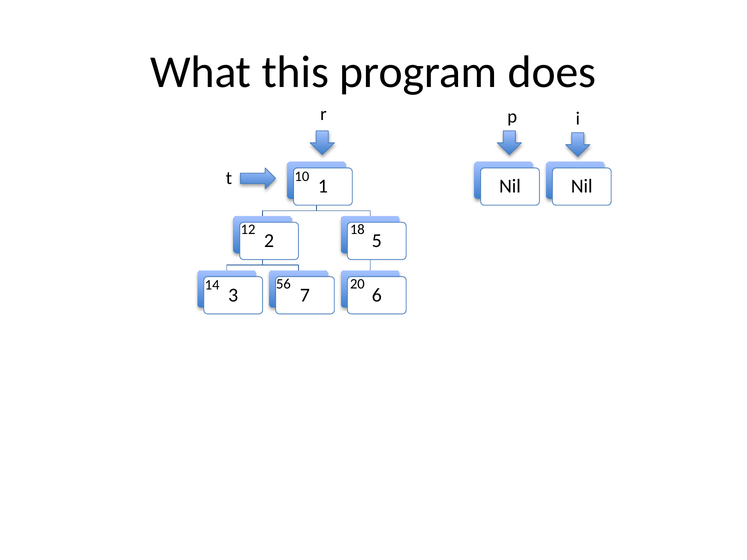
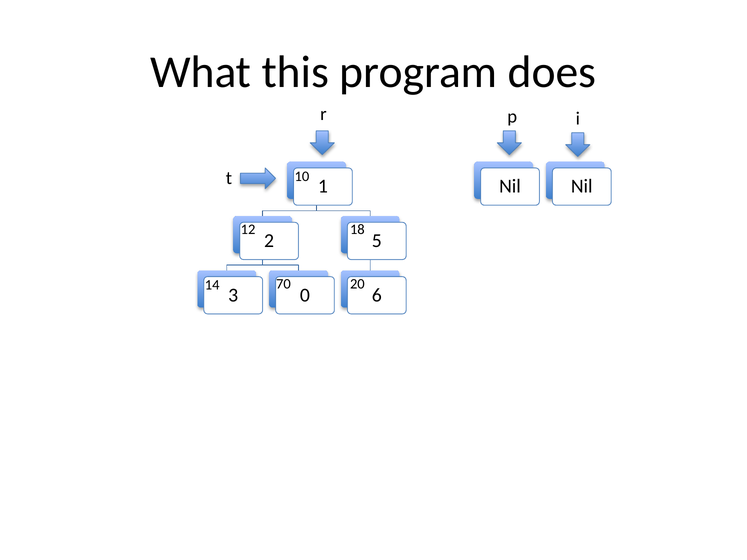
56: 56 -> 70 (283, 284)
7: 7 -> 0 (305, 295)
